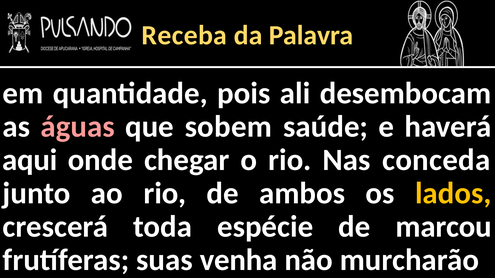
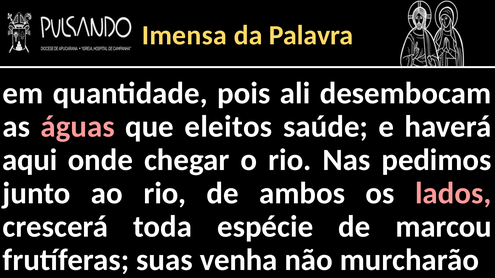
Receba: Receba -> Imensa (184, 35)
sobem: sobem -> eleitos (228, 127)
conceda: conceda -> pedimos (436, 160)
lados colour: yellow -> pink (453, 194)
